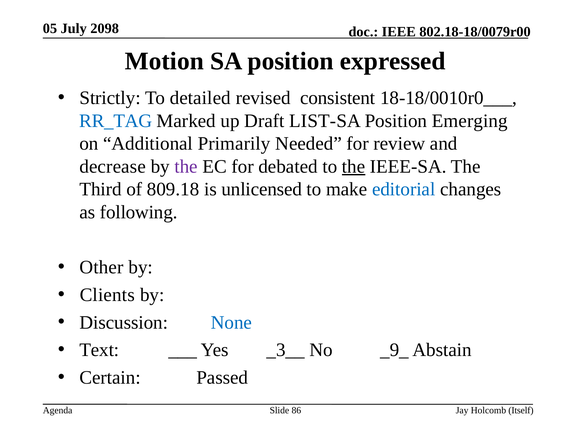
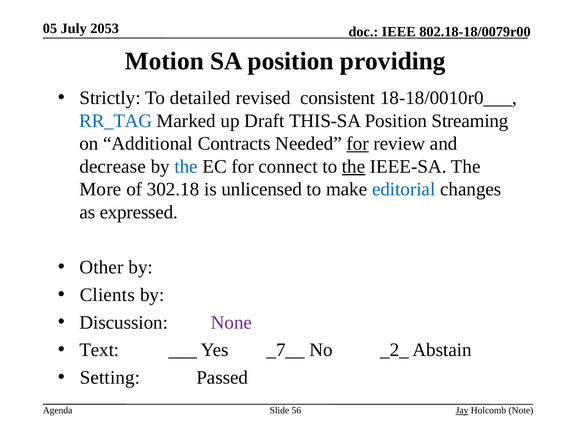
2098: 2098 -> 2053 (105, 28)
expressed: expressed -> providing (393, 61)
LIST-SA: LIST-SA -> THIS-SA (325, 121)
Emerging: Emerging -> Streaming (470, 121)
Primarily: Primarily -> Contracts (234, 144)
for underline: none -> present (358, 144)
the colour: purple -> blue (186, 167)
debated: debated -> connect (288, 167)
Third: Third -> More (100, 189)
809.18: 809.18 -> 302.18 (173, 189)
following: following -> expressed (139, 212)
None colour: blue -> purple (232, 323)
_3__: _3__ -> _7__ (286, 350)
_9_: _9_ -> _2_ (395, 350)
Certain: Certain -> Setting (110, 378)
86: 86 -> 56 (296, 411)
Jay underline: none -> present (462, 411)
Itself: Itself -> Note (521, 411)
